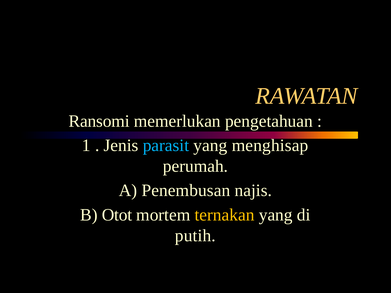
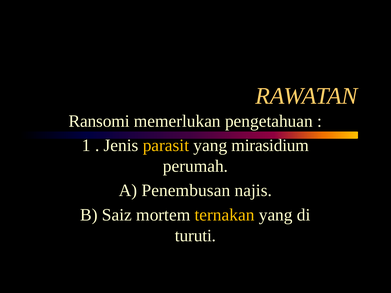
parasit colour: light blue -> yellow (166, 145)
menghisap: menghisap -> mirasidium (270, 145)
Otot: Otot -> Saiz (117, 215)
putih: putih -> turuti (196, 236)
